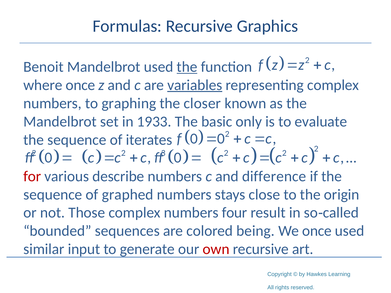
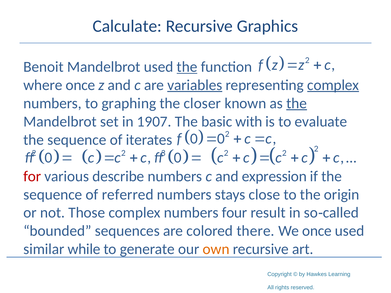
Formulas: Formulas -> Calculate (127, 26)
complex underline: none -> present (333, 85)
the underline: none -> present (297, 103)
1933: 1933 -> 1907 (154, 122)
only: only -> with (249, 122)
difference: difference -> expression (274, 176)
graphed: graphed -> referred (128, 195)
being: being -> there (256, 231)
input: input -> while (84, 249)
own colour: red -> orange (216, 249)
